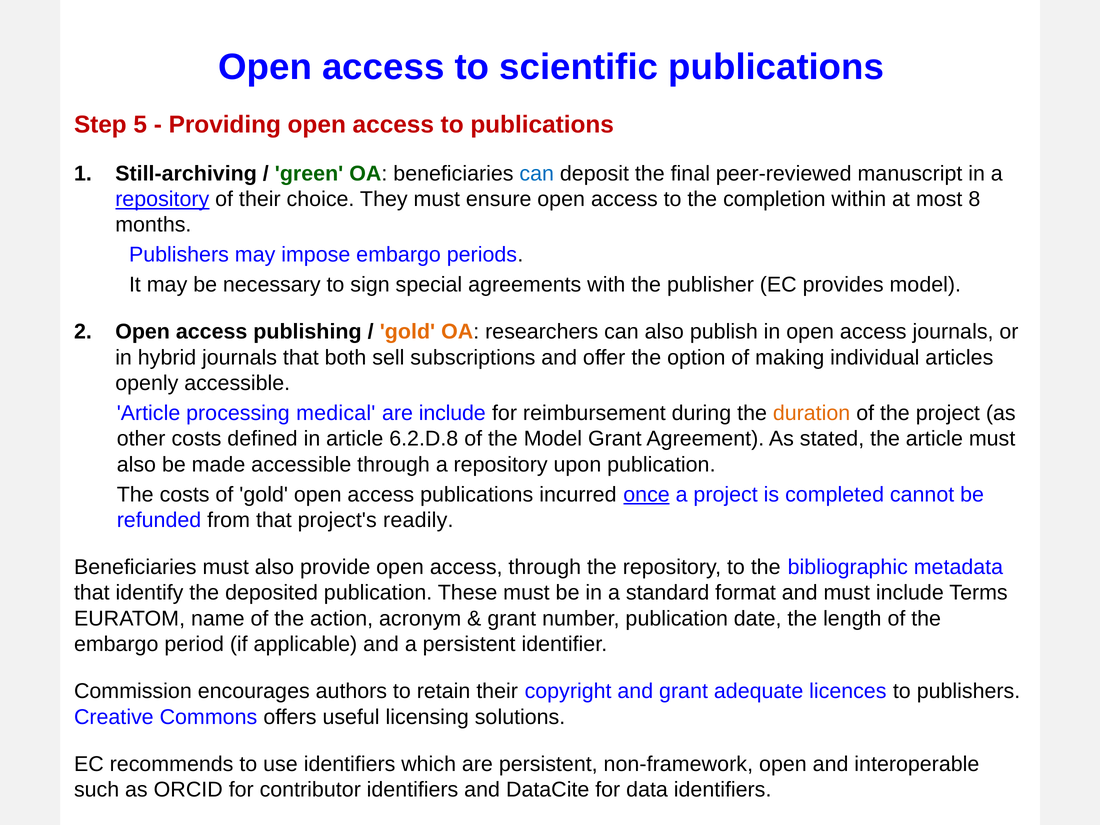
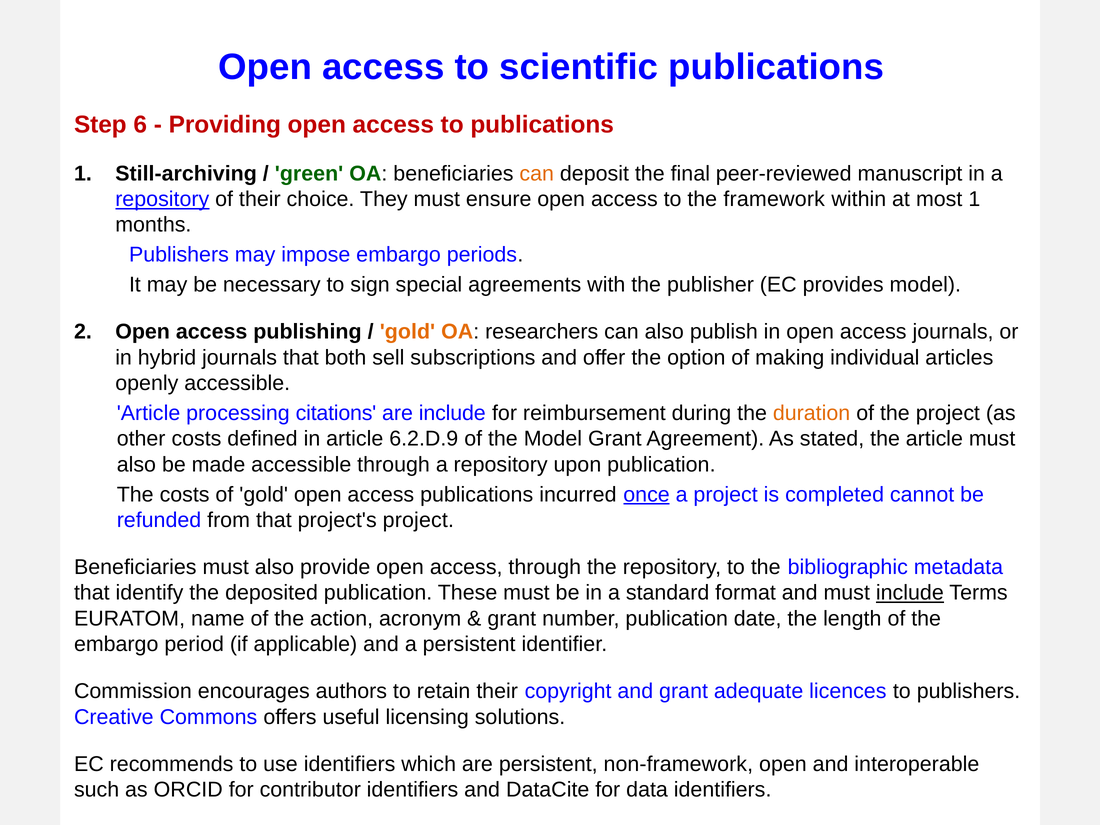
5: 5 -> 6 (140, 125)
can colour: blue -> orange (537, 174)
completion: completion -> framework (774, 199)
most 8: 8 -> 1 (974, 199)
medical: medical -> citations (336, 413)
6.2.D.8: 6.2.D.8 -> 6.2.D.9 (424, 439)
project's readily: readily -> project (418, 520)
include underline: none -> present (910, 593)
